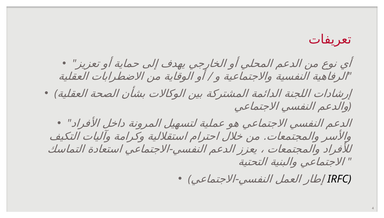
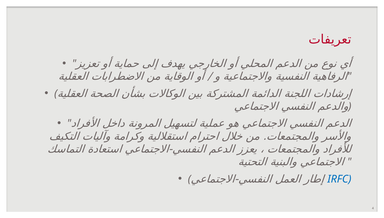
IRFC colour: black -> blue (339, 179)
